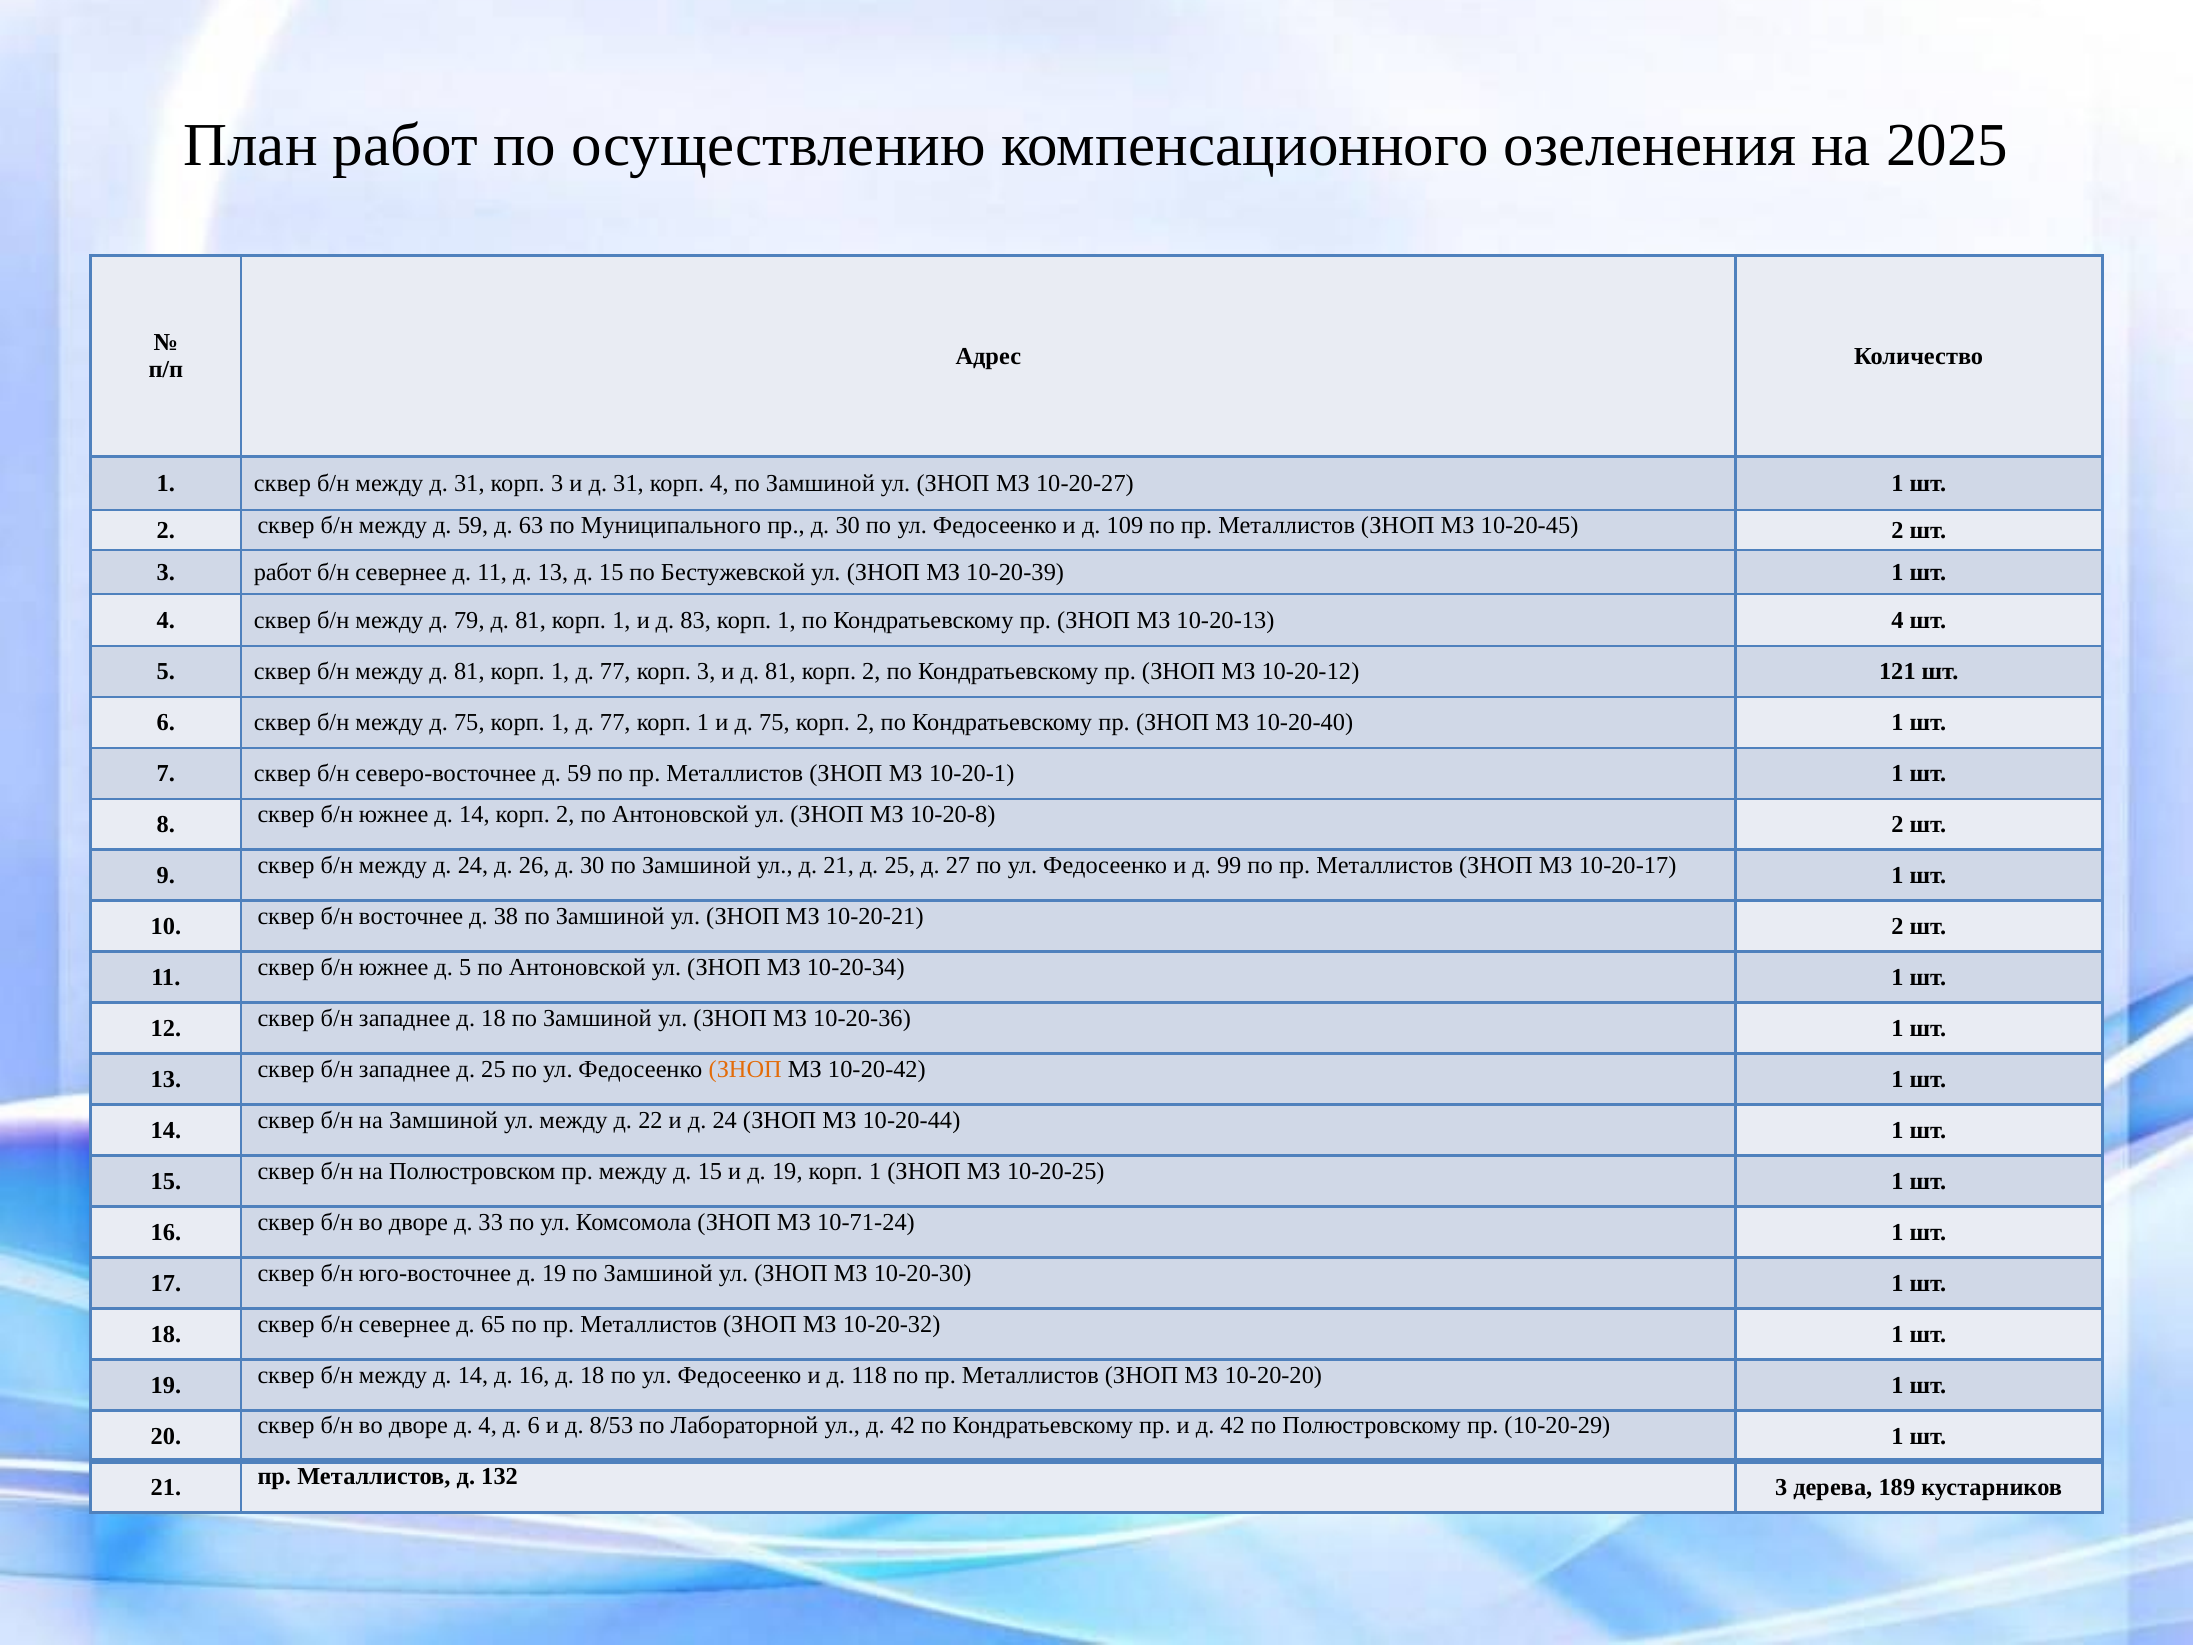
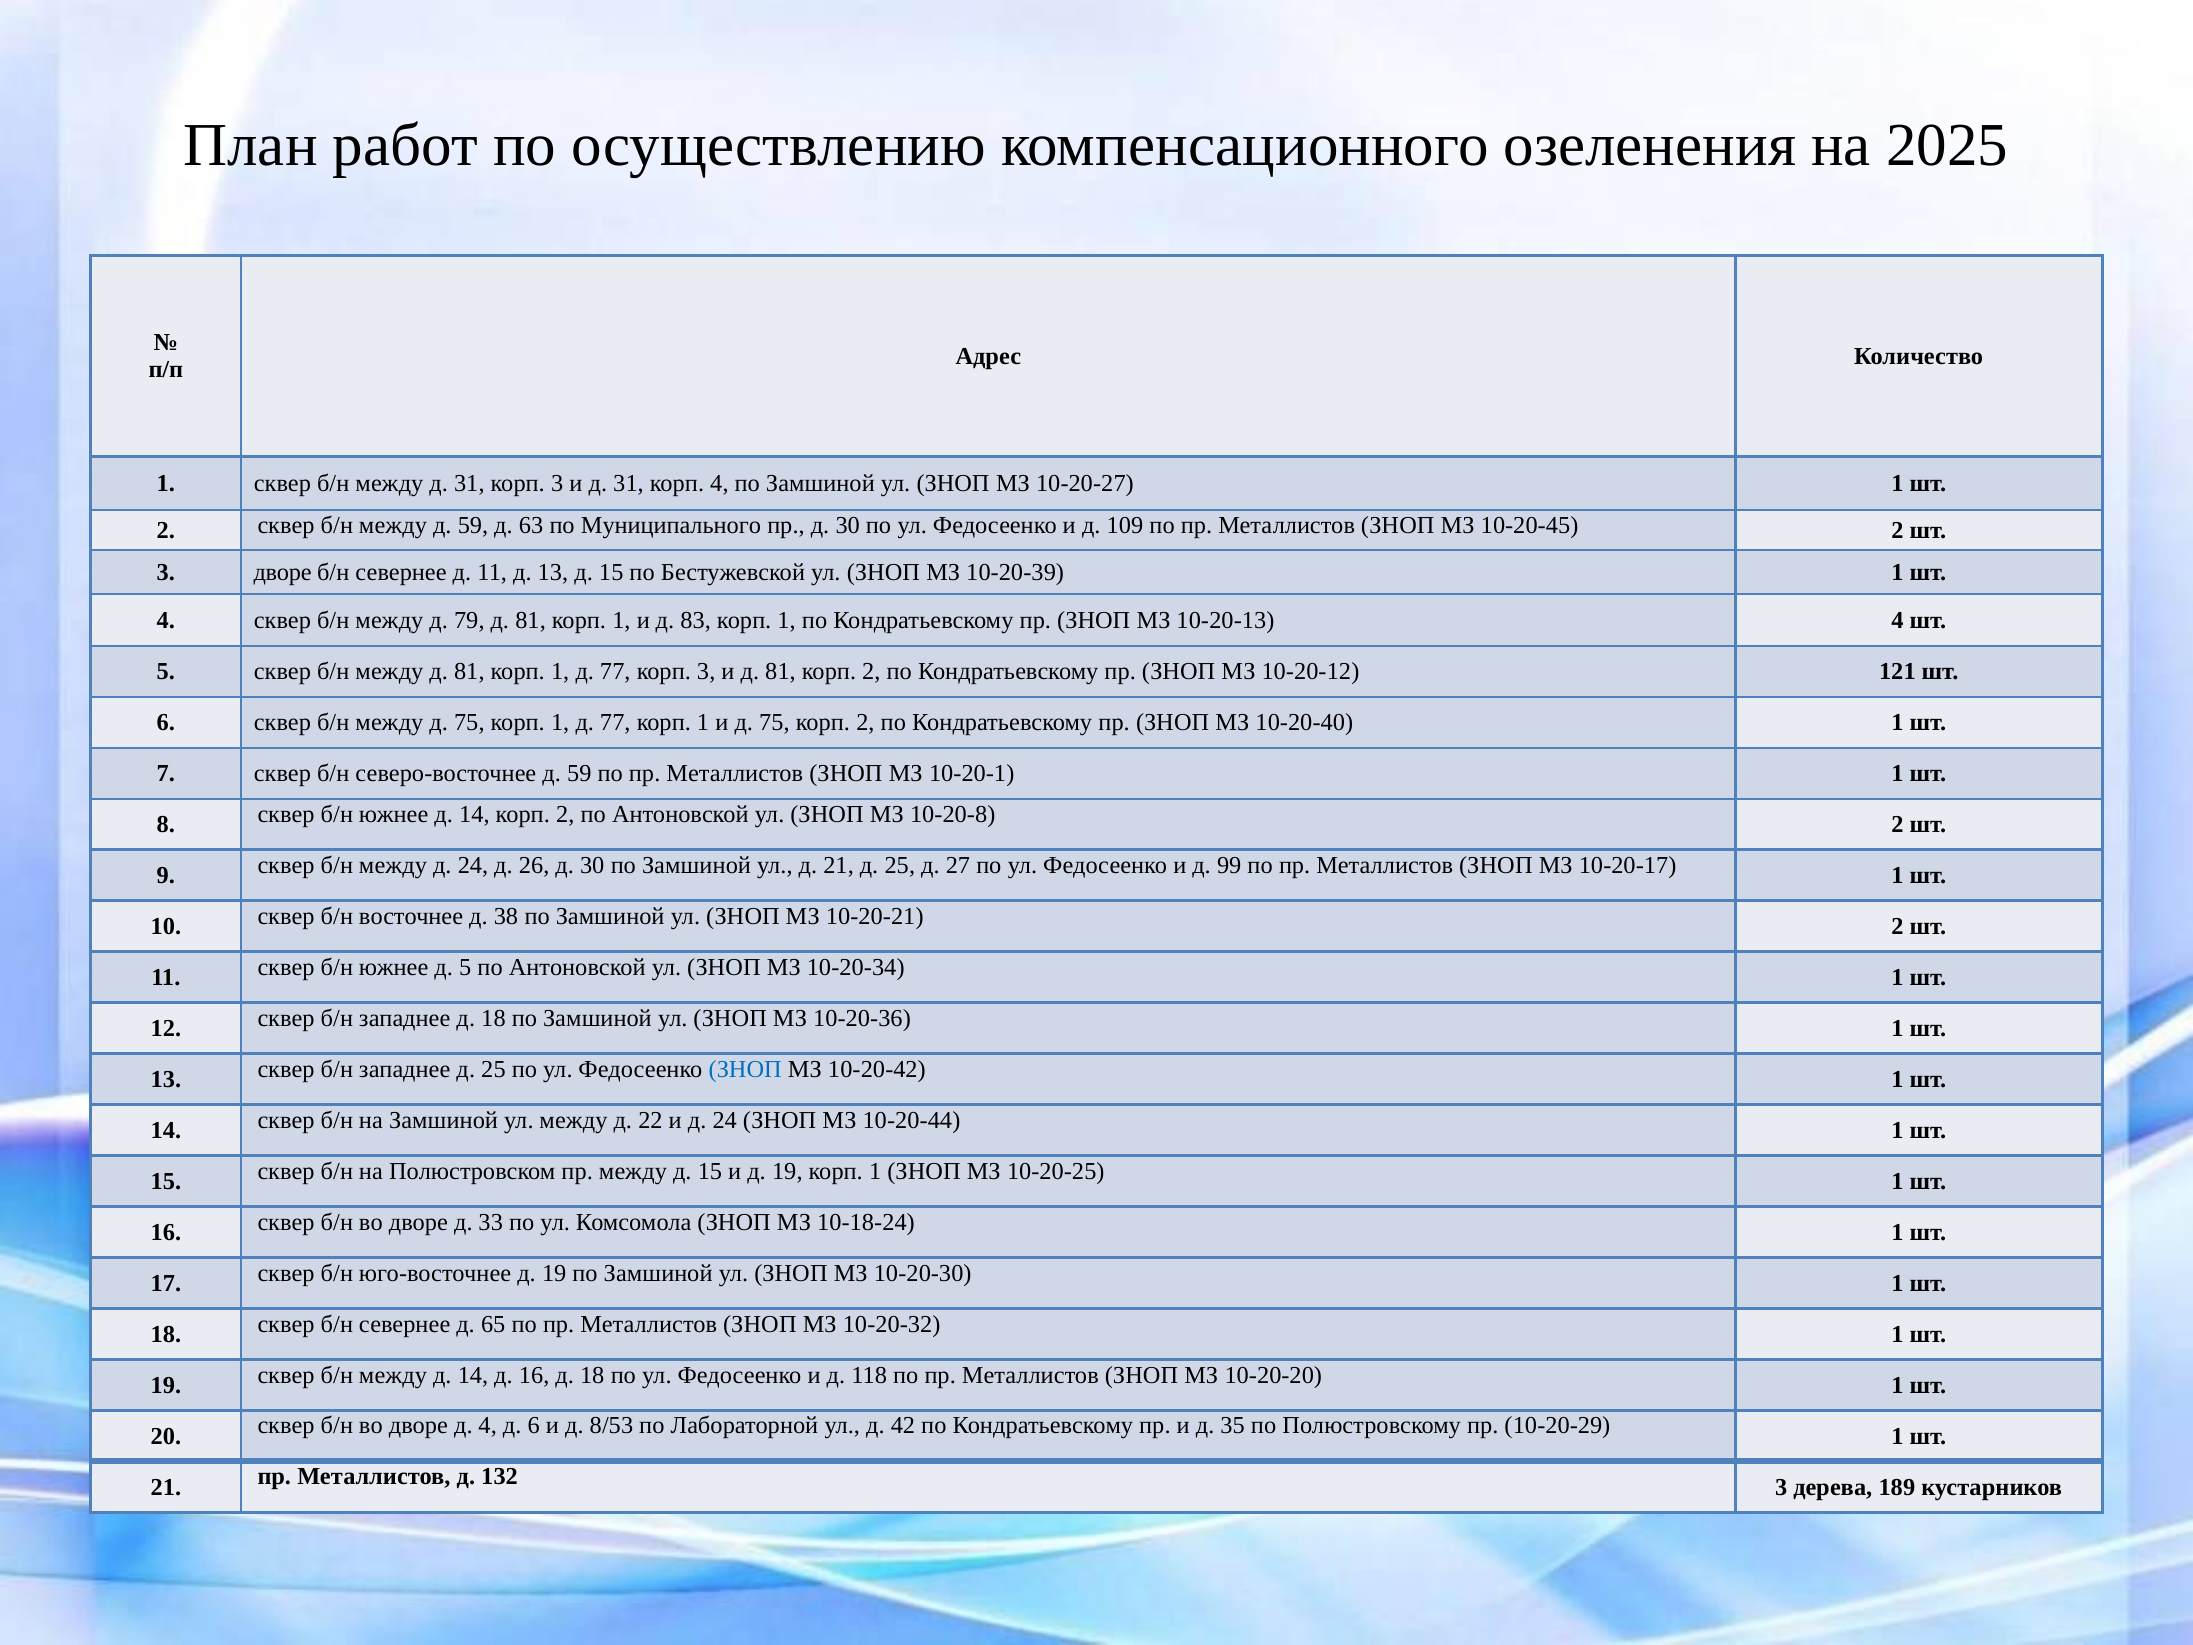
3 работ: работ -> дворе (283, 572)
ЗНОП colour: orange -> blue (745, 1069)
10-71-24: 10-71-24 -> 10-18-24 (866, 1222)
и д 42: 42 -> 35 (1233, 1426)
